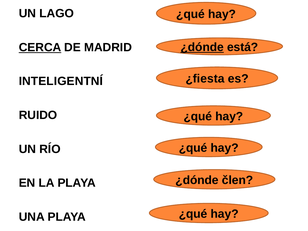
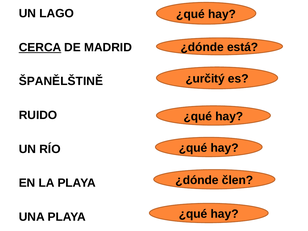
¿dónde underline: present -> none (202, 47)
¿fiesta: ¿fiesta -> ¿určitý (205, 79)
INTELIGENTNÍ: INTELIGENTNÍ -> ŠPANĚLŠTINĚ (61, 81)
